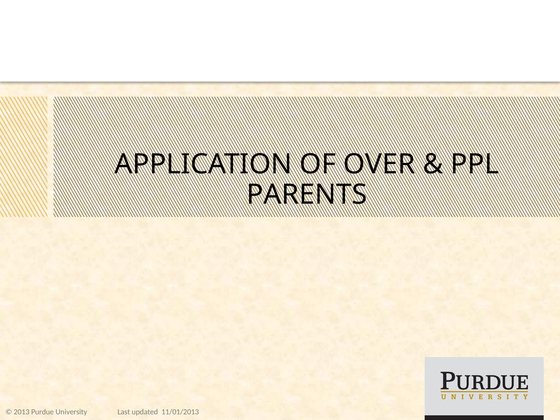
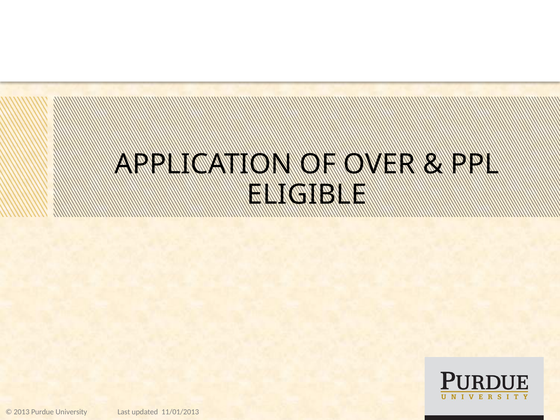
PARENTS: PARENTS -> ELIGIBLE (307, 195)
